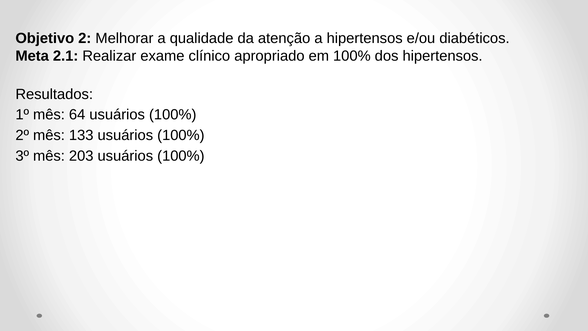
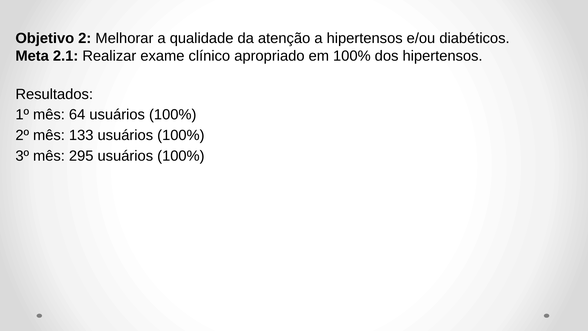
203: 203 -> 295 (81, 156)
